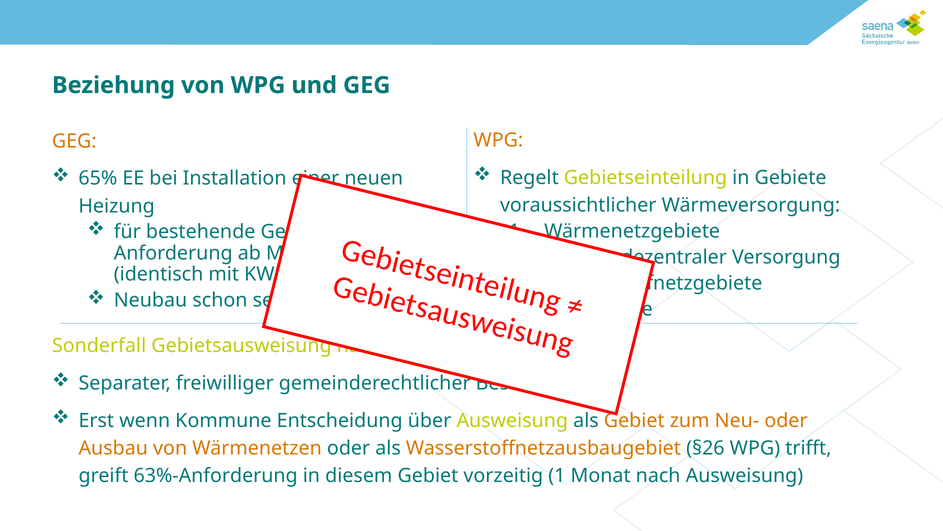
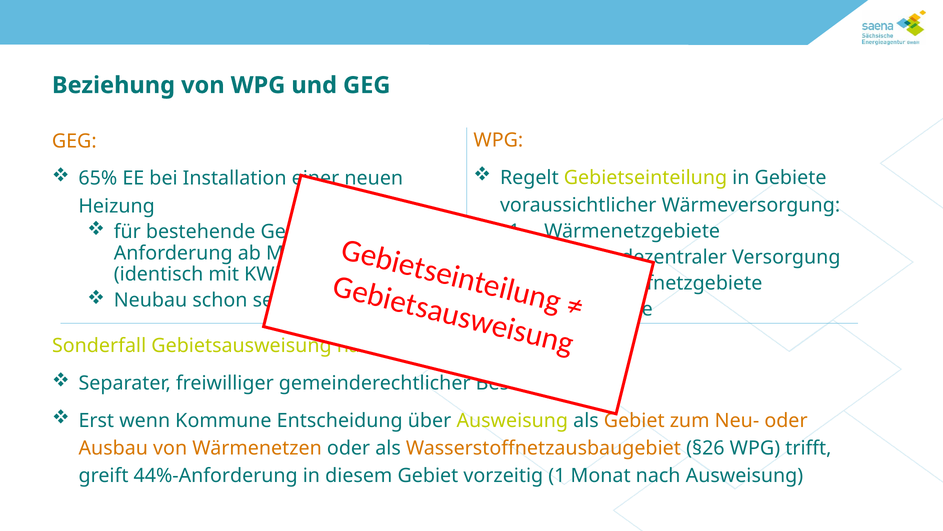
63%-Anforderung: 63%-Anforderung -> 44%-Anforderung (216, 475)
